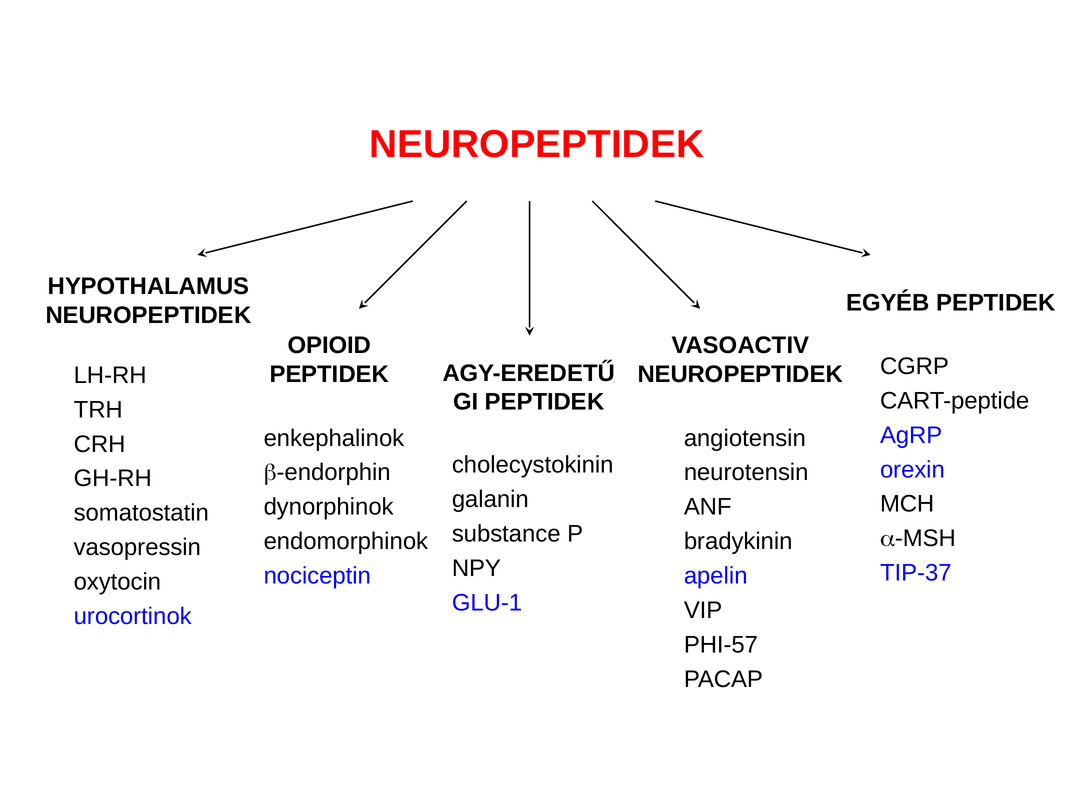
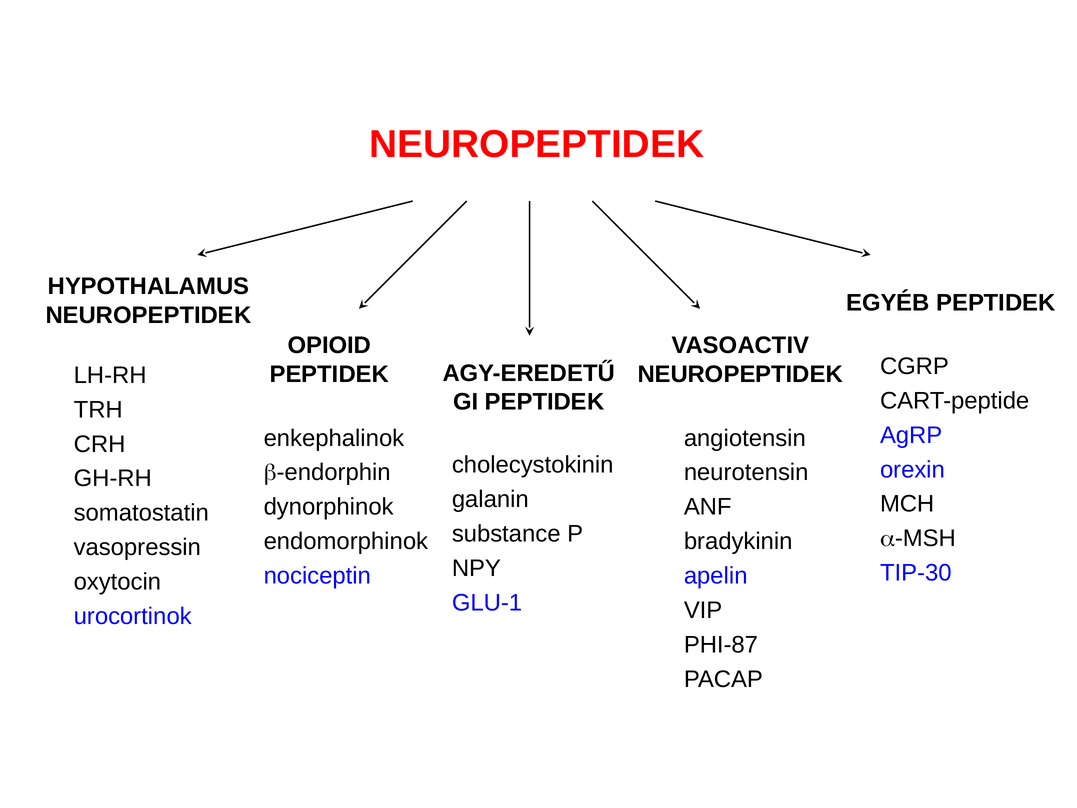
TIP-37: TIP-37 -> TIP-30 (916, 573)
PHI-57: PHI-57 -> PHI-87 (721, 645)
